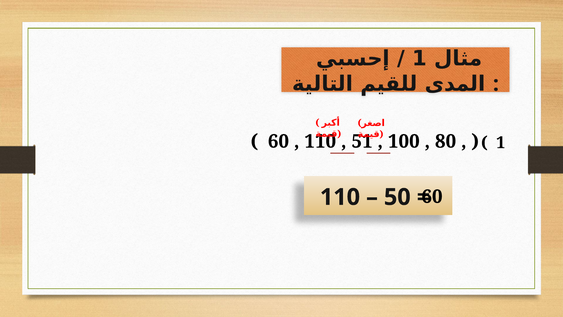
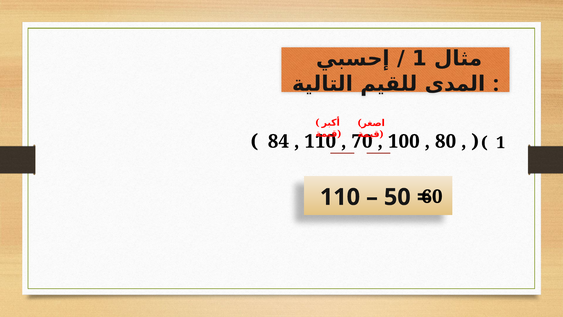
60: 60 -> 84 (278, 141)
51: 51 -> 70 (362, 141)
